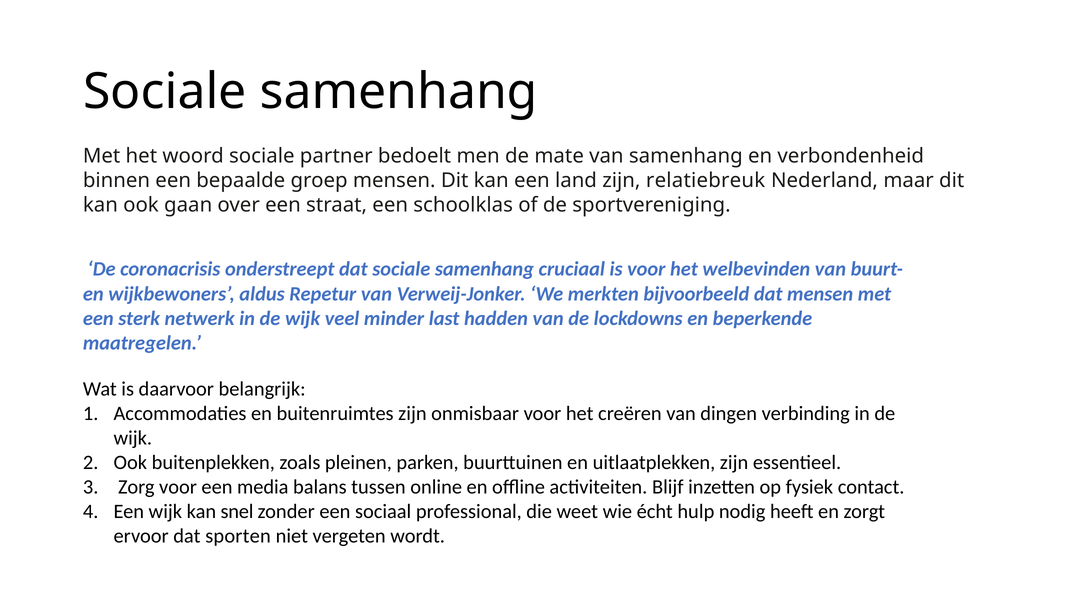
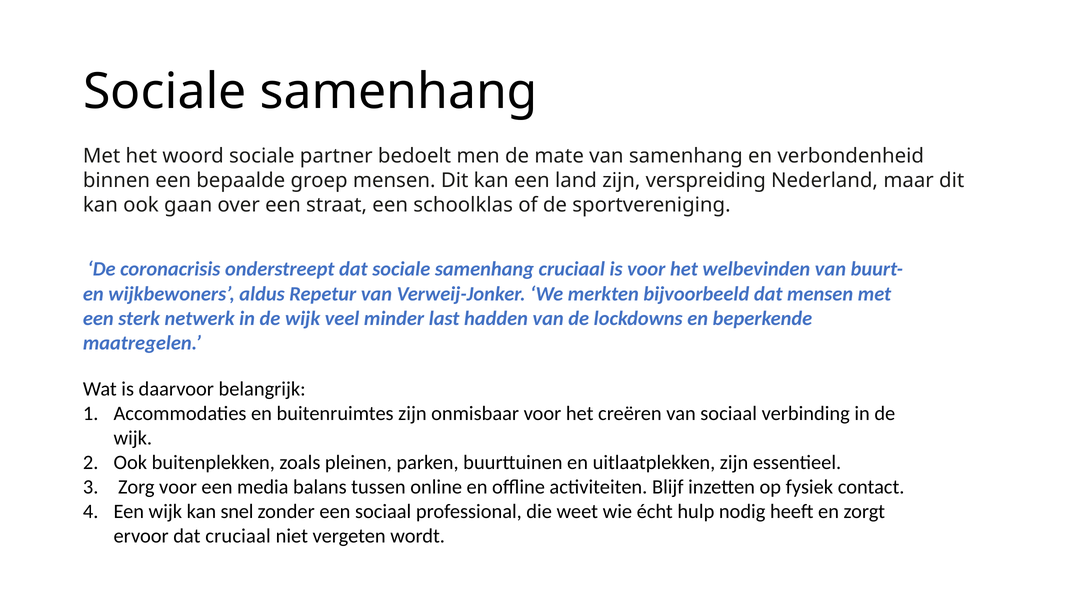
relatiebreuk: relatiebreuk -> verspreiding (706, 180)
van dingen: dingen -> sociaal (729, 413)
dat sporten: sporten -> cruciaal (238, 536)
